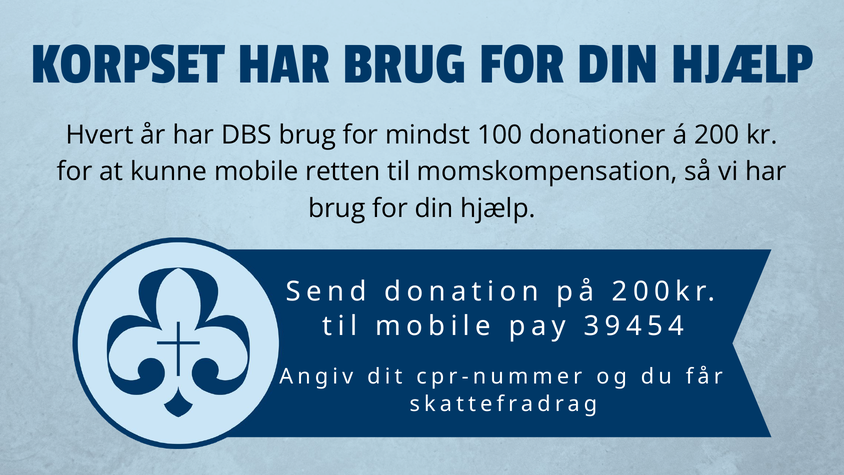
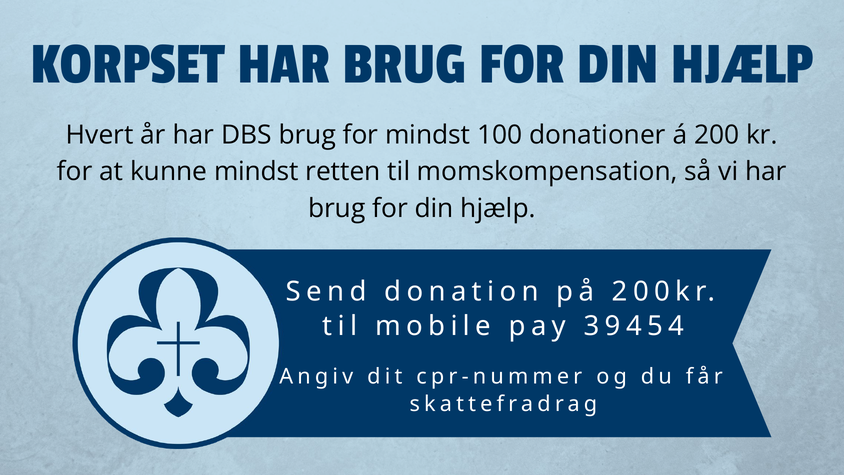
kunne mobile: mobile -> mindst (256, 172)
